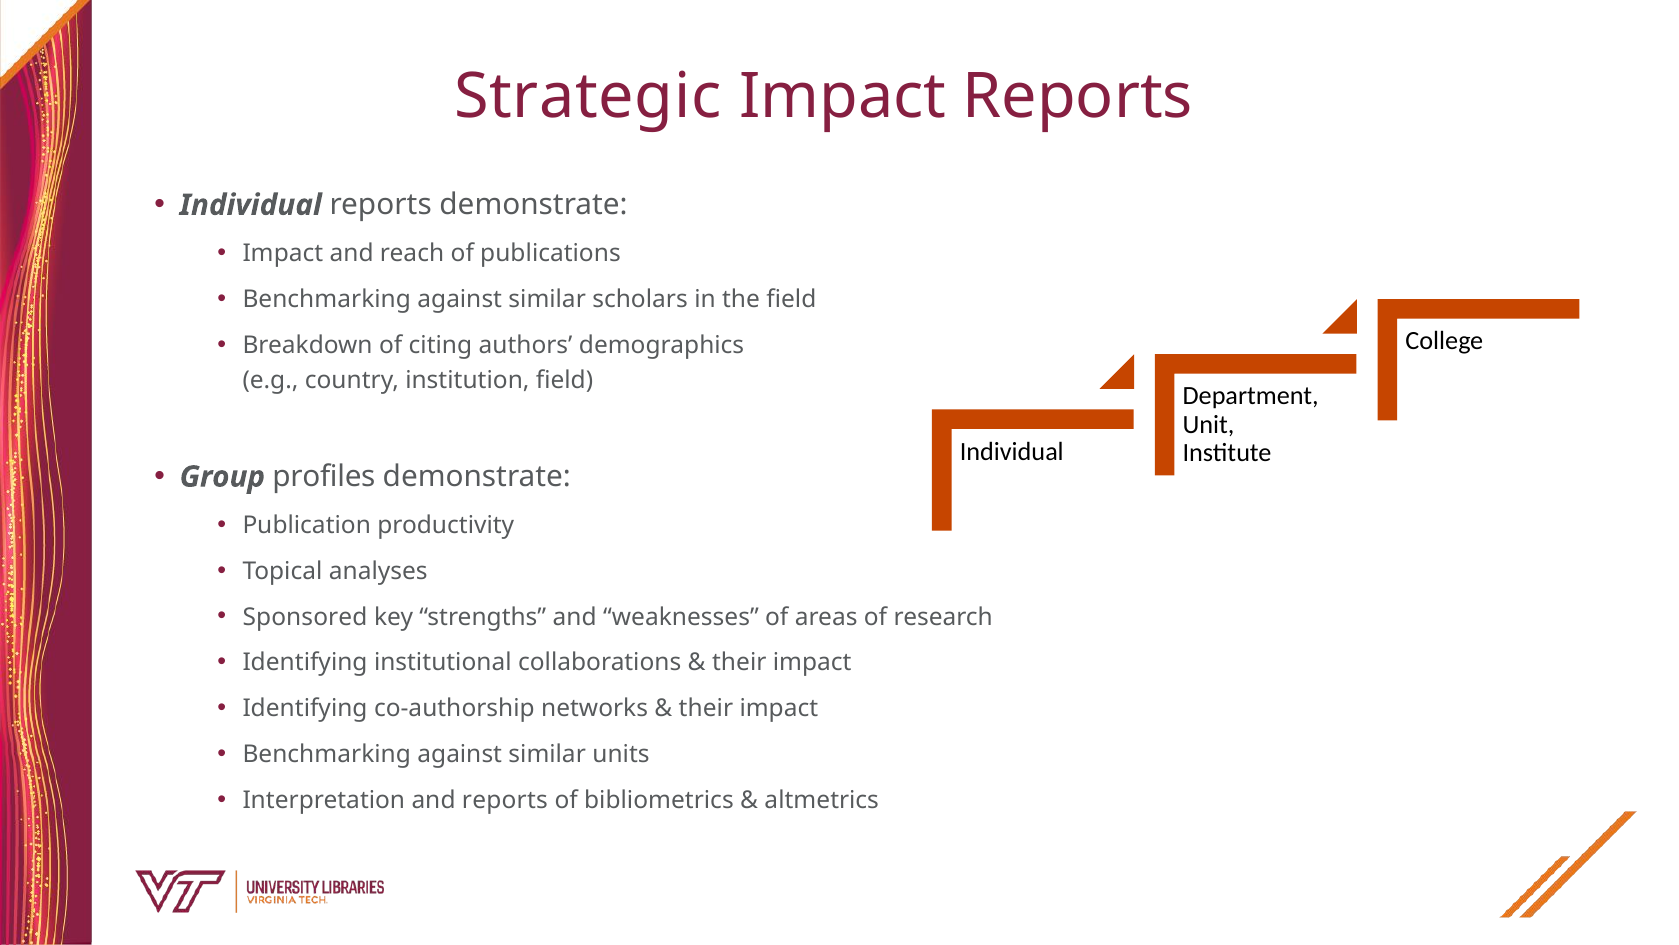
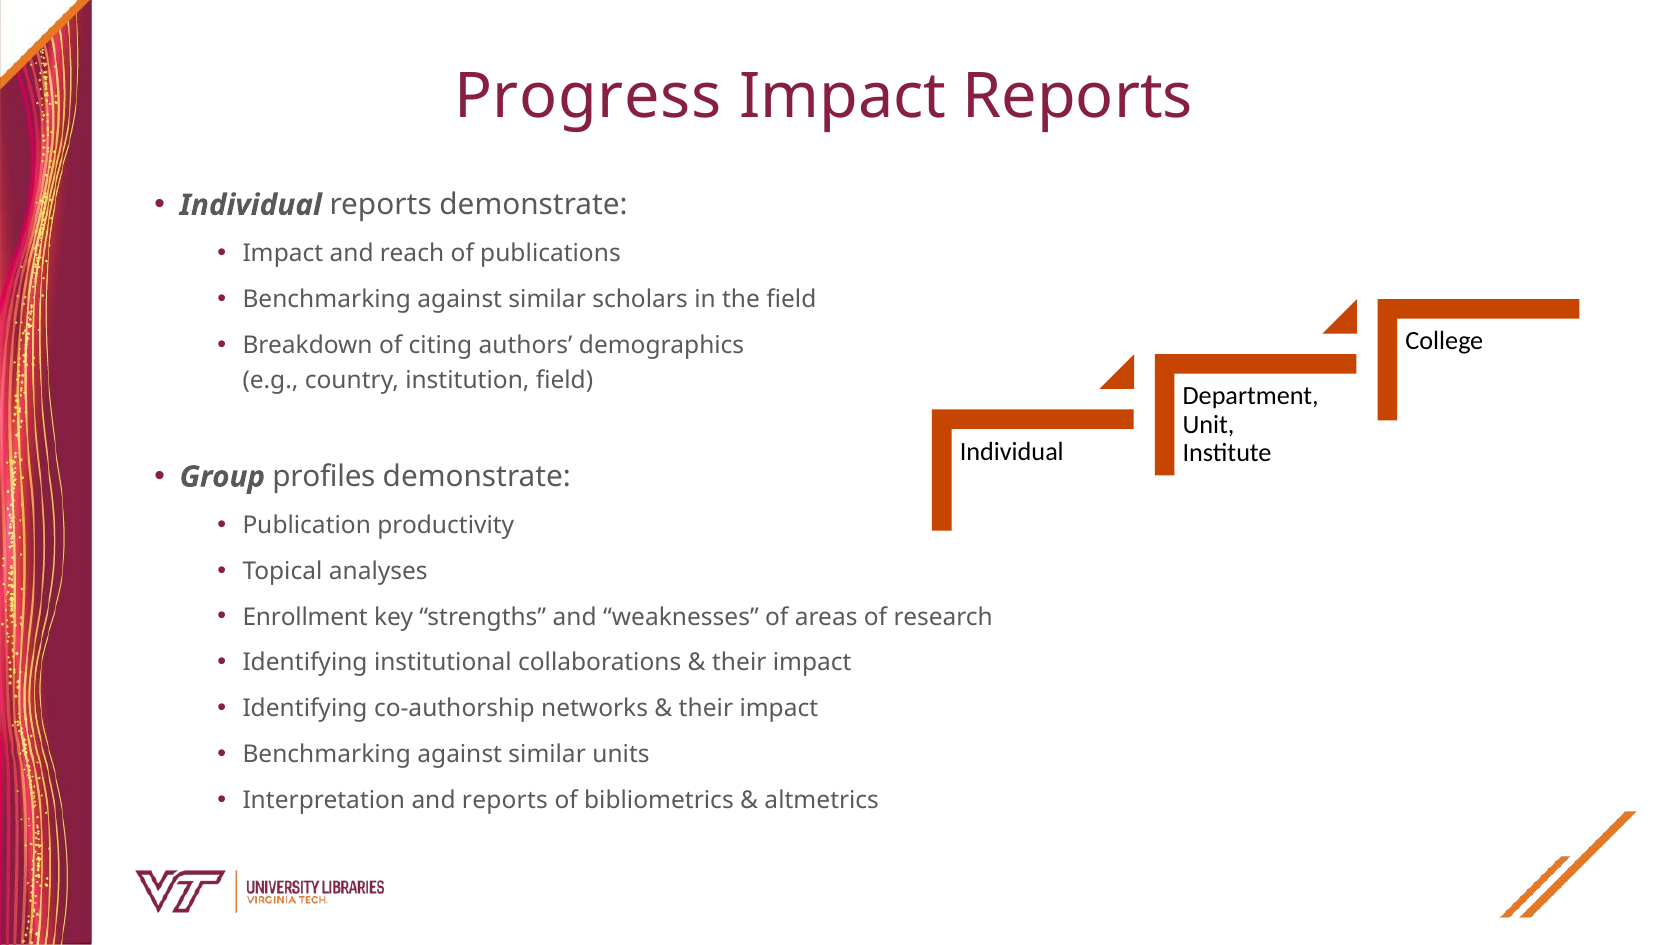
Strategic: Strategic -> Progress (588, 96)
Sponsored: Sponsored -> Enrollment (305, 617)
